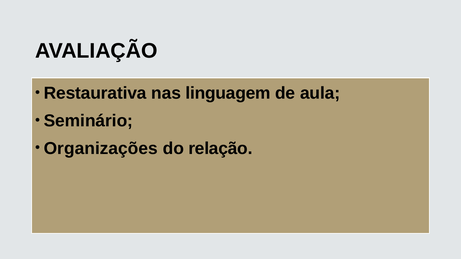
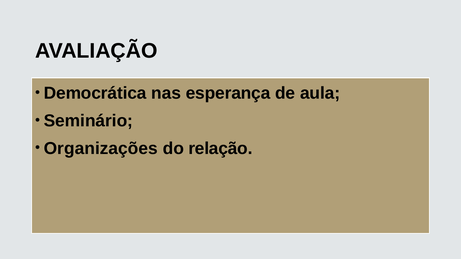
Restaurativa: Restaurativa -> Democrática (95, 93)
linguagem: linguagem -> esperança (228, 93)
